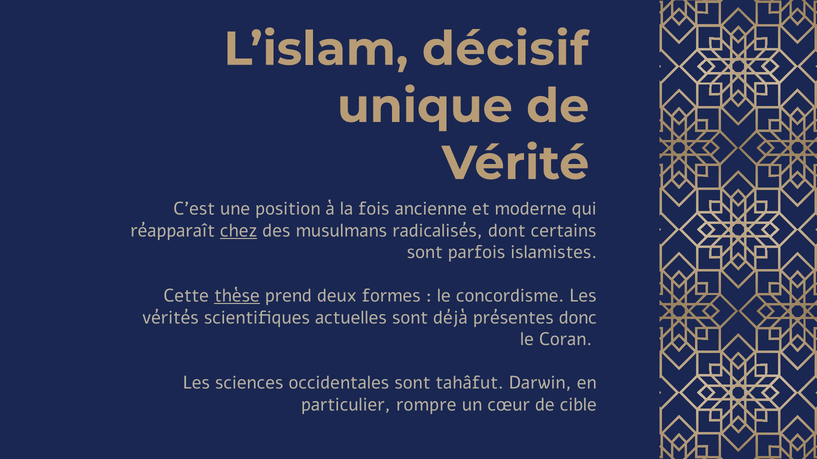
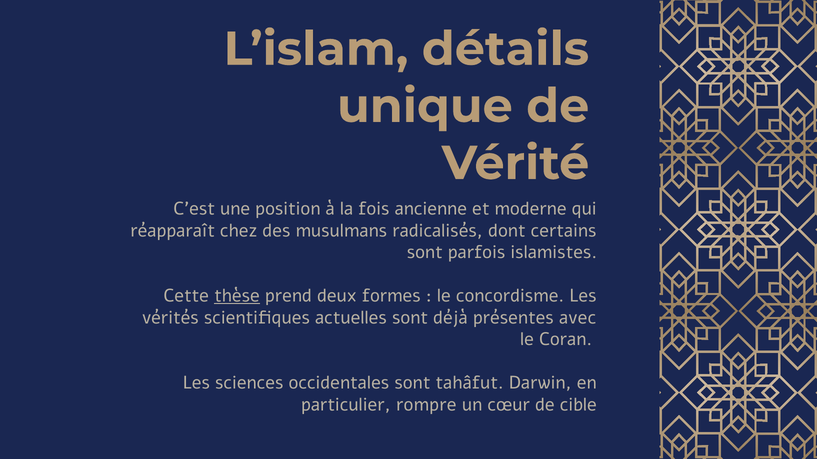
décisif: décisif -> détails (505, 49)
chez underline: present -> none (239, 231)
donc: donc -> avec (578, 318)
